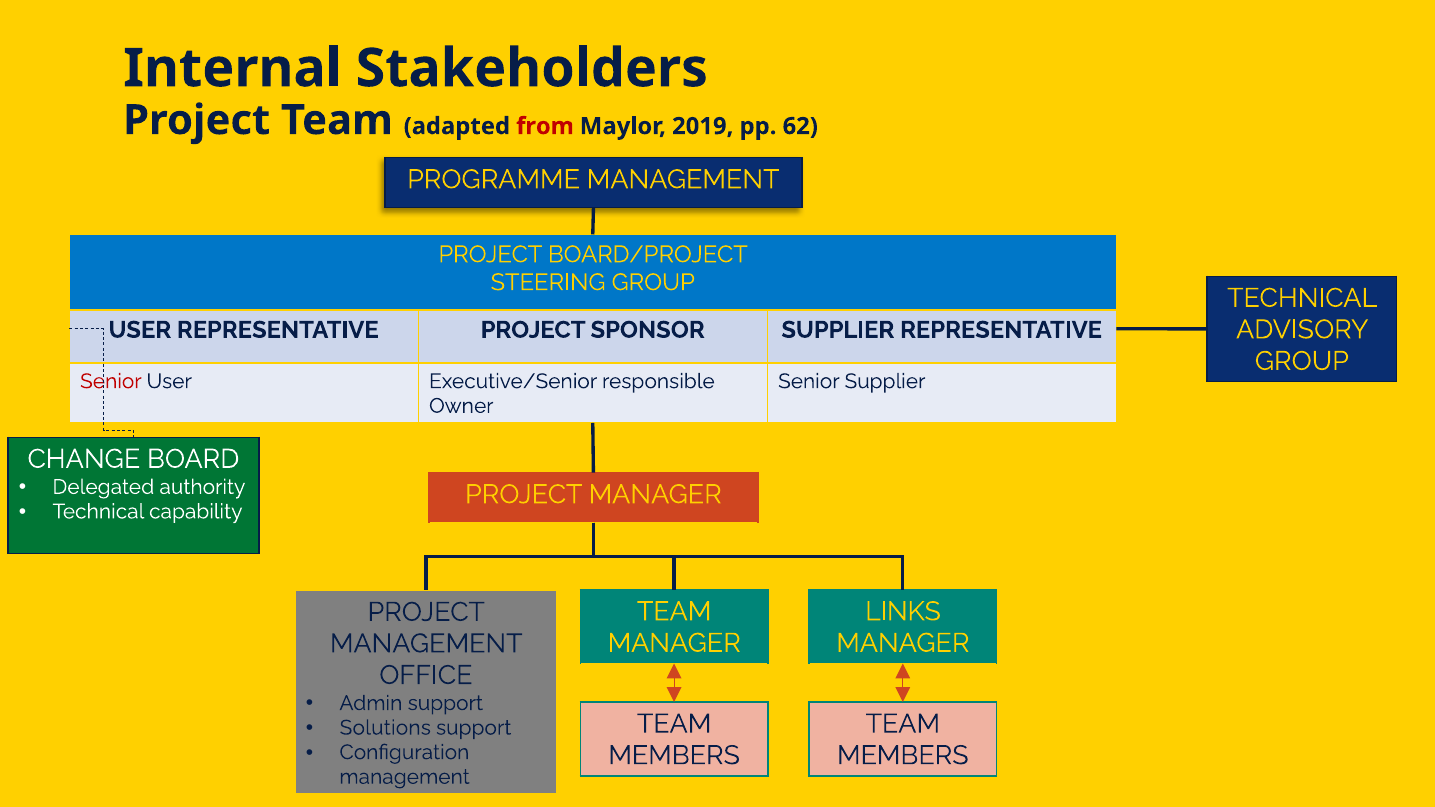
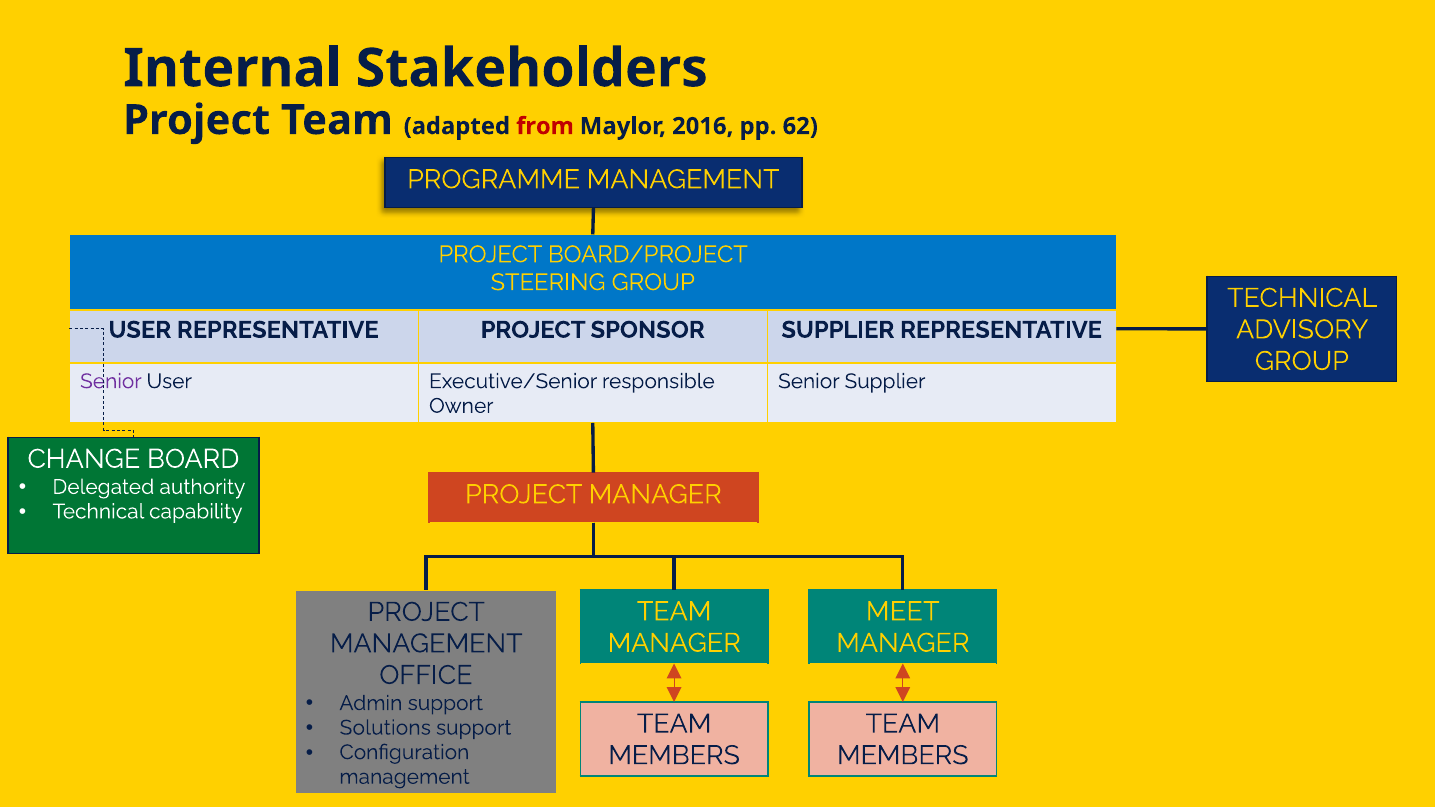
2019: 2019 -> 2016 (703, 126)
Senior colour: red -> purple (111, 381)
LINKS: LINKS -> MEET (903, 612)
